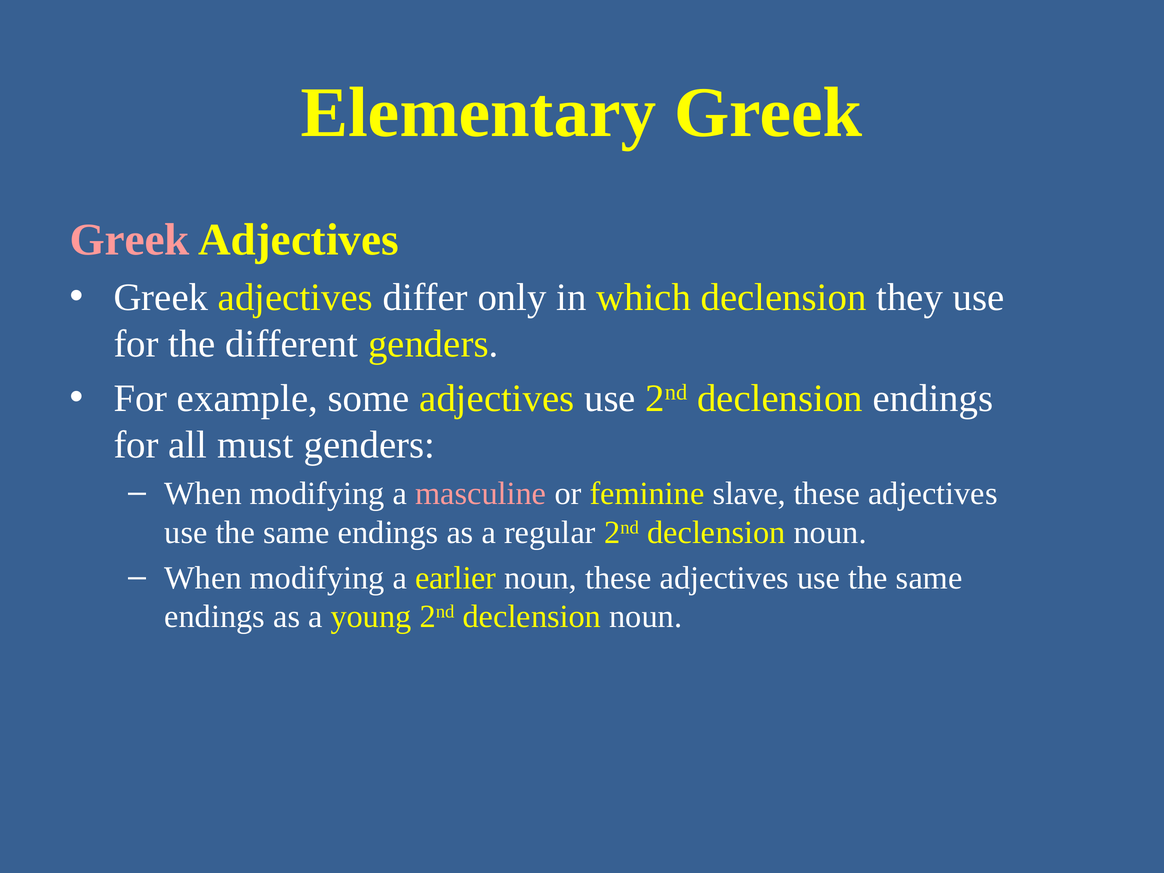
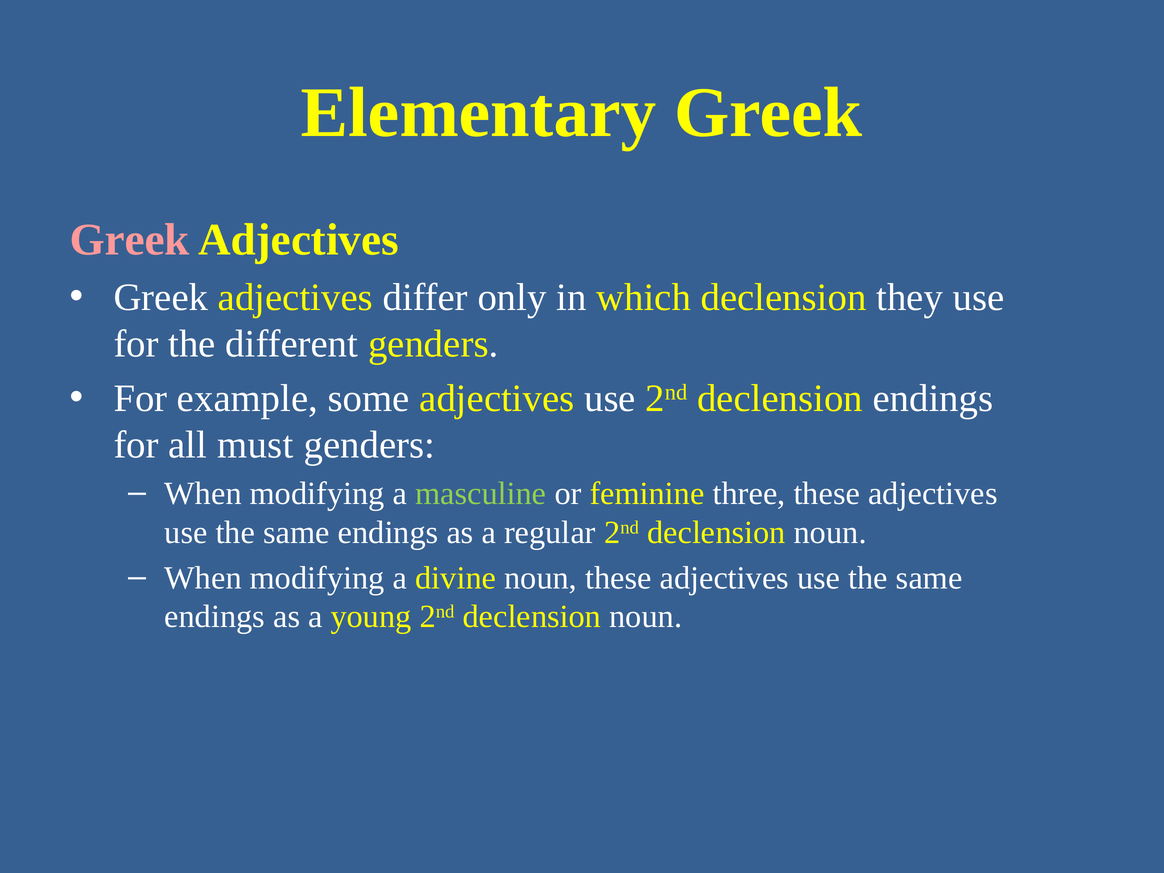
masculine colour: pink -> light green (481, 494)
slave: slave -> three (749, 494)
earlier: earlier -> divine (456, 578)
